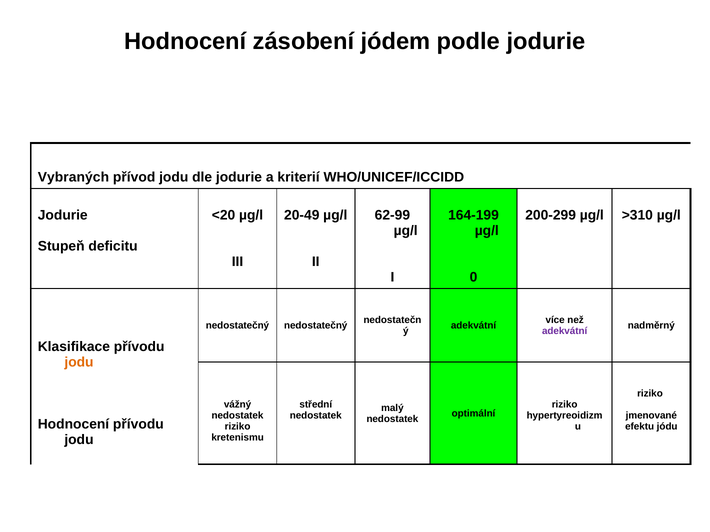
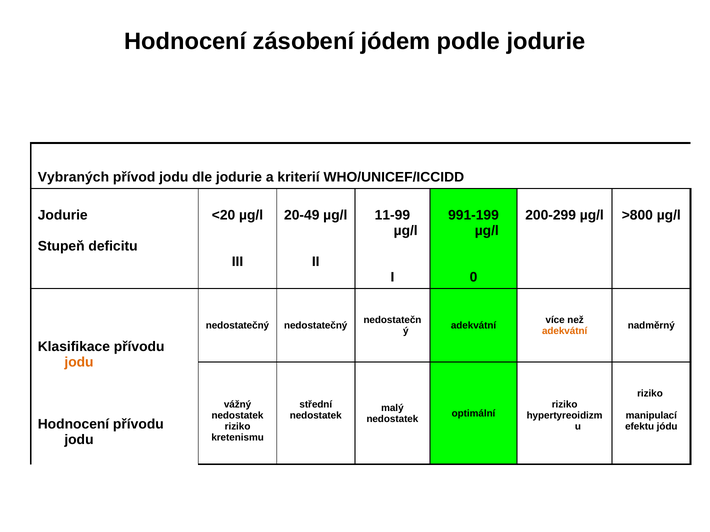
62-99: 62-99 -> 11-99 (392, 216)
164-199: 164-199 -> 991-199 (473, 216)
>310: >310 -> >800 (637, 216)
adekvátní colour: purple -> orange (565, 331)
jmenované: jmenované -> manipulací (651, 416)
